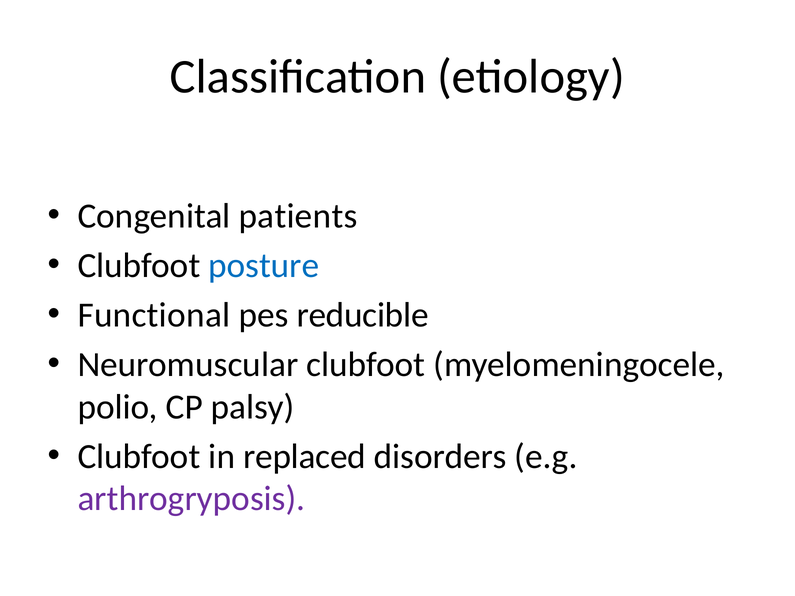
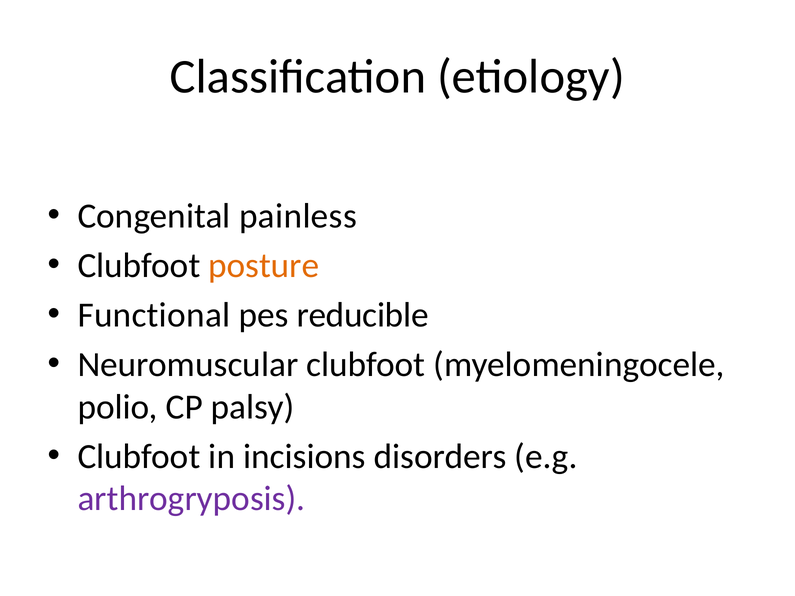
patients: patients -> painless (298, 216)
posture colour: blue -> orange (264, 266)
replaced: replaced -> incisions (304, 457)
